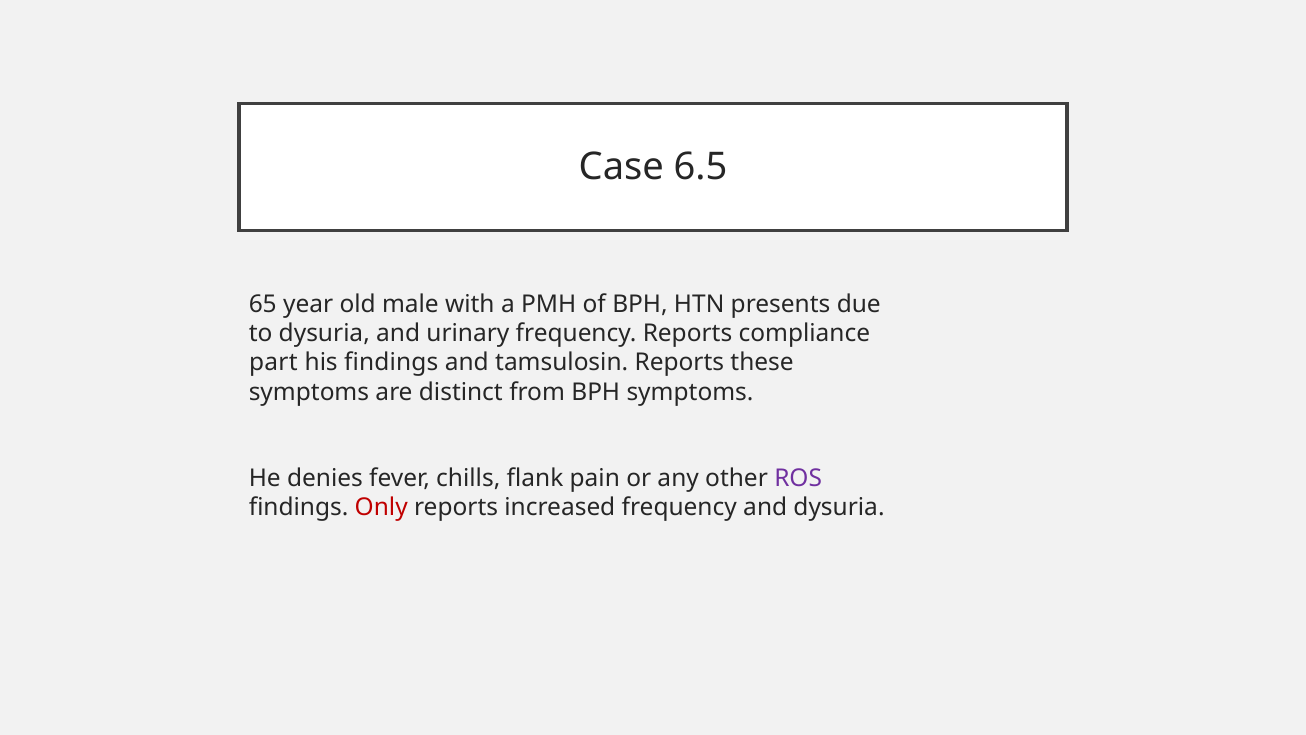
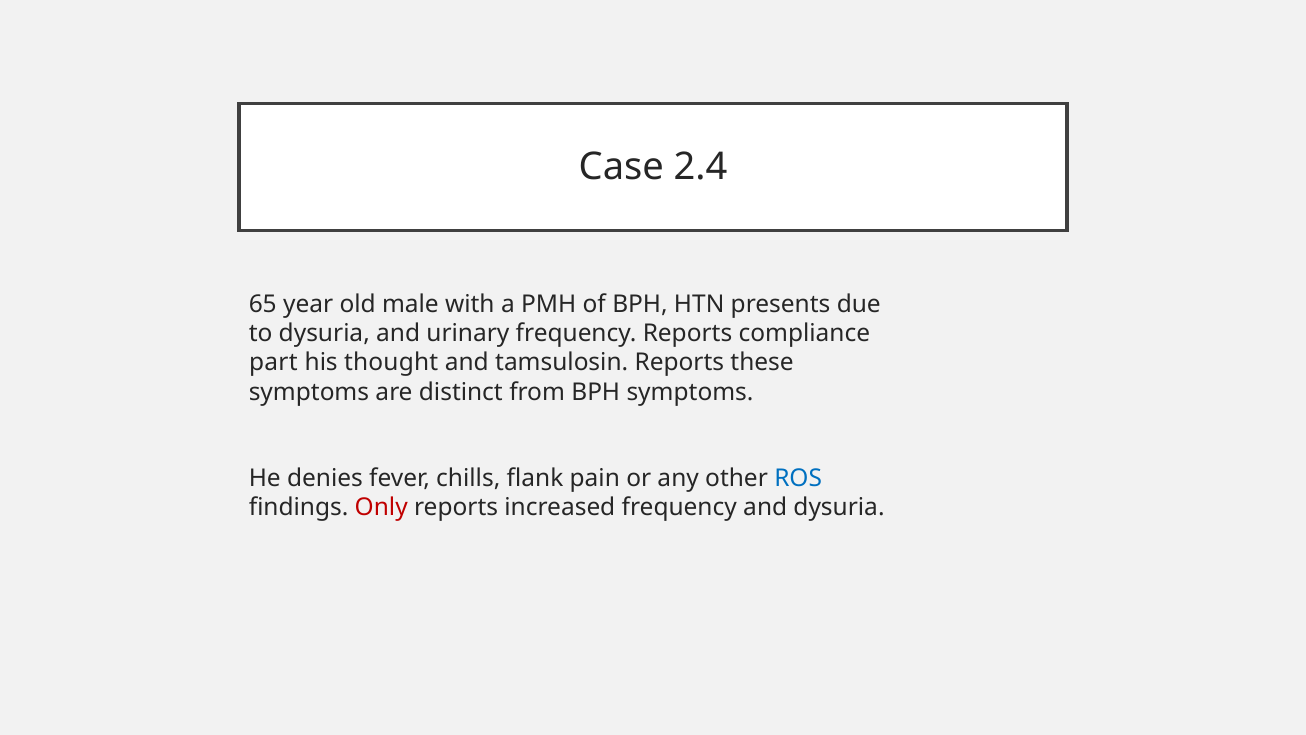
6.5: 6.5 -> 2.4 (700, 167)
his findings: findings -> thought (391, 363)
ROS colour: purple -> blue (798, 478)
